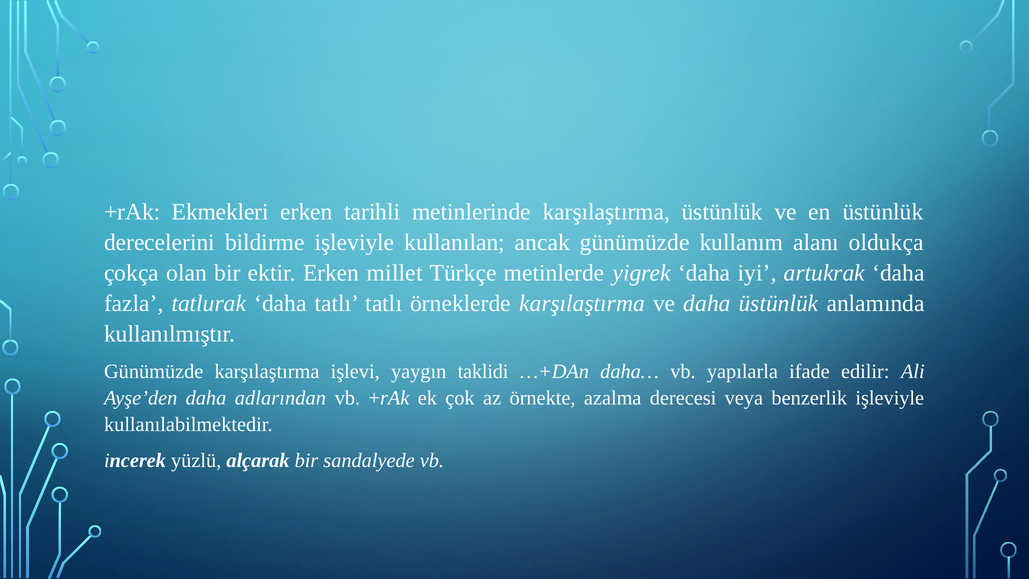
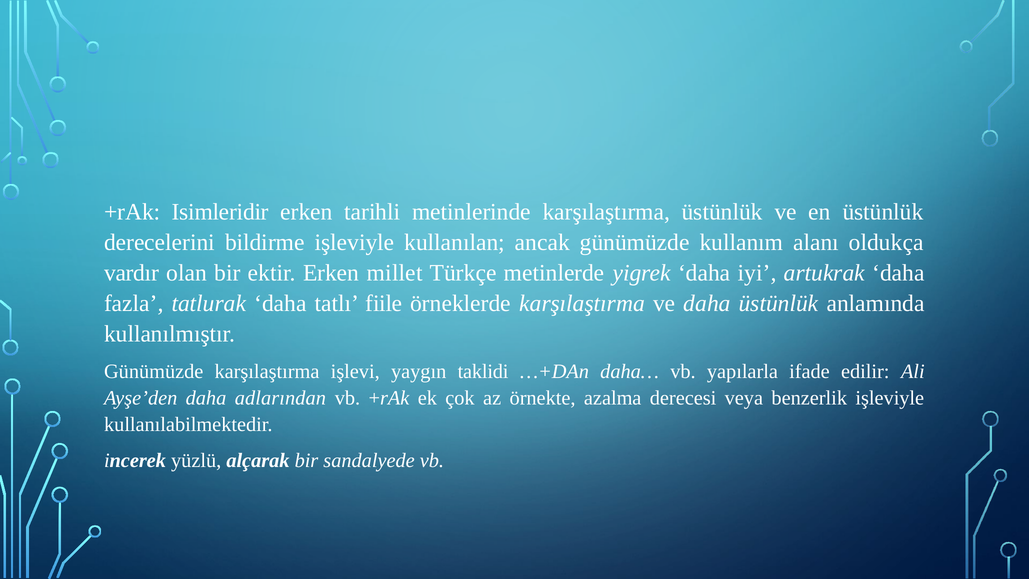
Ekmekleri: Ekmekleri -> Isimleridir (220, 212)
çokça: çokça -> vardır (132, 273)
tatlı tatlı: tatlı -> fiile (384, 303)
